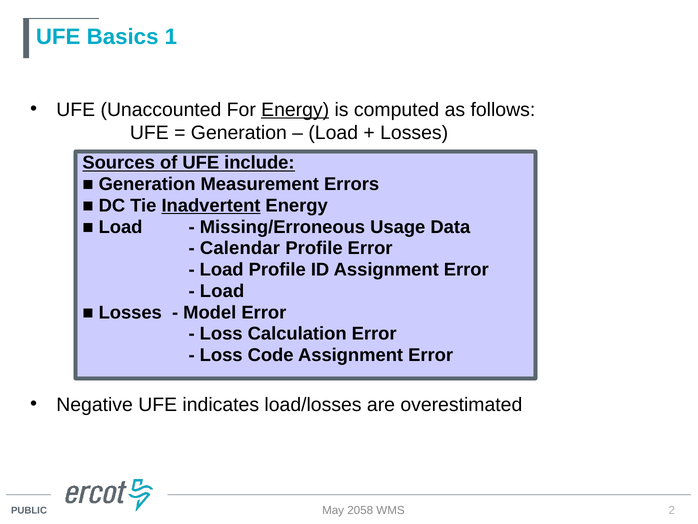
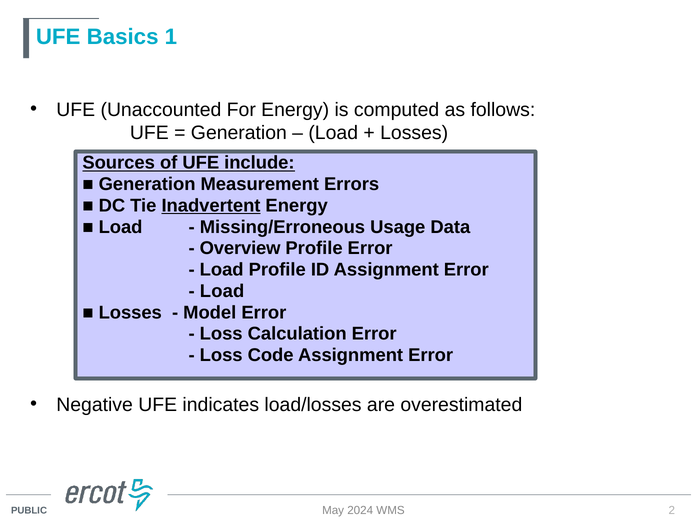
Energy underline: present -> none (295, 110)
Calendar: Calendar -> Overview (240, 248)
2058: 2058 -> 2024 (360, 510)
